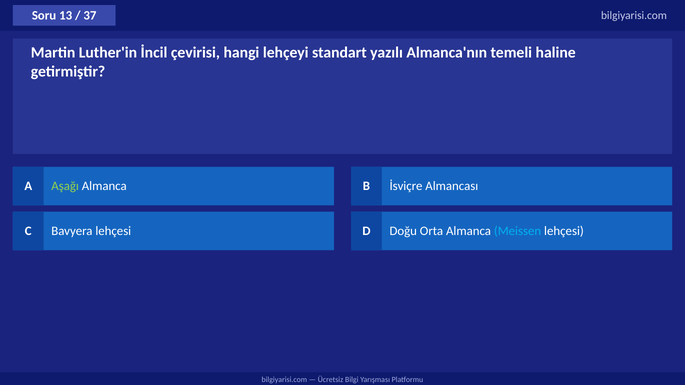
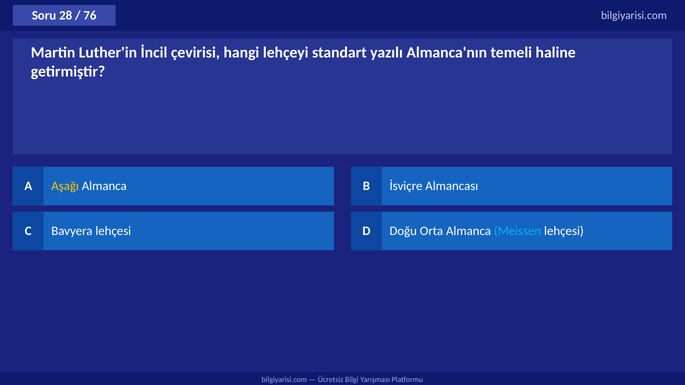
13: 13 -> 28 (66, 16)
37: 37 -> 76 (90, 16)
Aşağı colour: light green -> yellow (65, 186)
